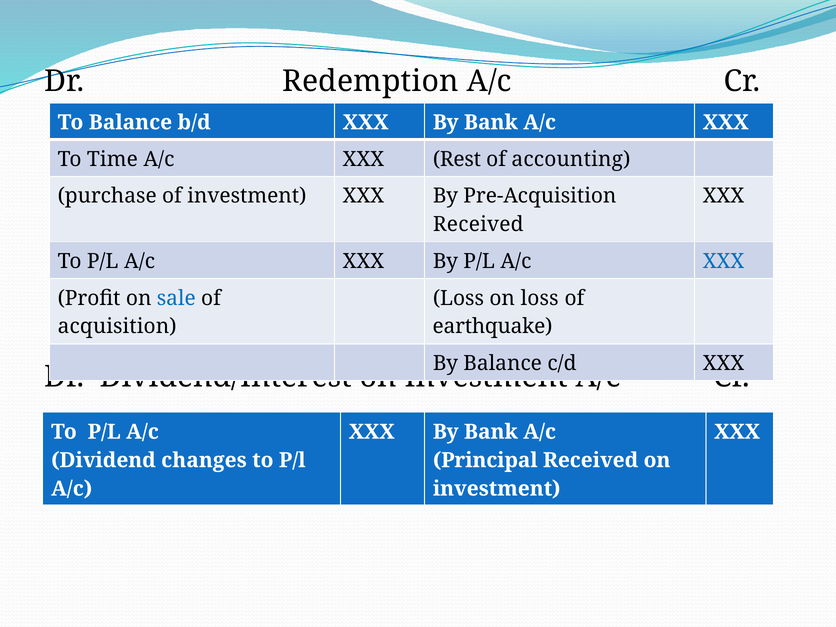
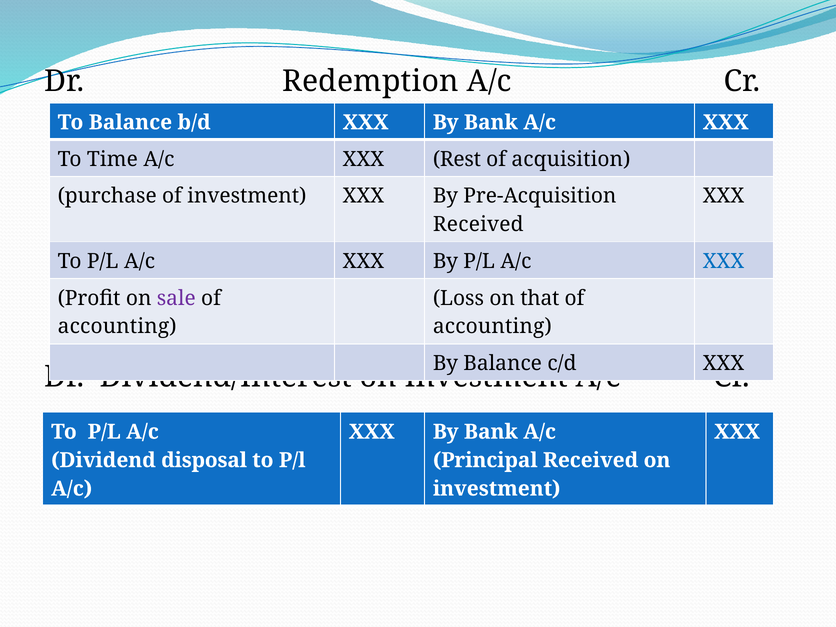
accounting: accounting -> acquisition (571, 159)
sale colour: blue -> purple (176, 298)
on loss: loss -> that (540, 298)
acquisition: acquisition -> accounting (117, 327)
earthquake: earthquake -> accounting (492, 327)
changes: changes -> disposal (204, 460)
